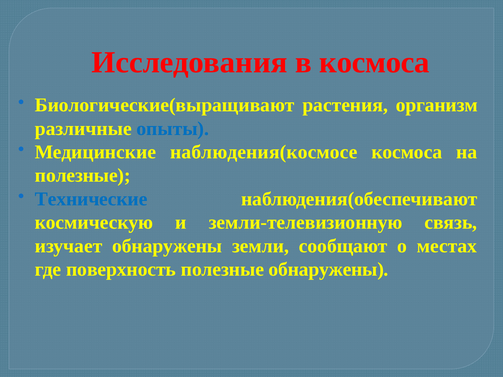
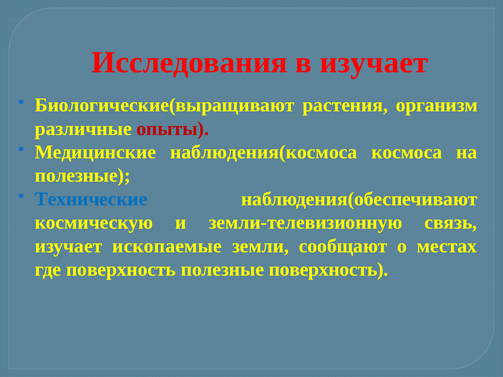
в космоса: космоса -> изучает (374, 62)
опыты colour: blue -> red (173, 129)
наблюдения(космосе: наблюдения(космосе -> наблюдения(космоса (264, 152)
изучает обнаружены: обнаружены -> ископаемые (167, 246)
полезные обнаружены: обнаружены -> поверхность (329, 270)
